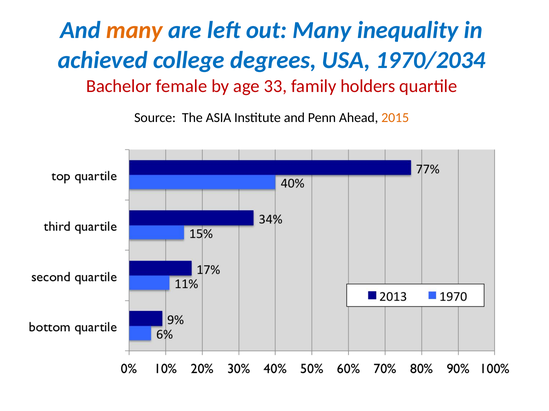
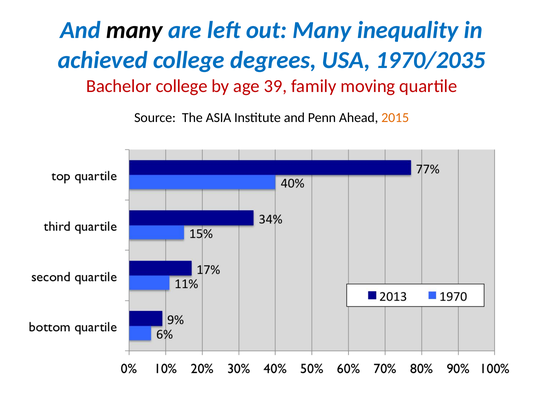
many colour: orange -> black (134, 30)
1970/2034: 1970/2034 -> 1970/2035 (431, 60)
Bachelor female: female -> college (182, 86)
33: 33 -> 39 (275, 86)
holders: holders -> moving (368, 86)
